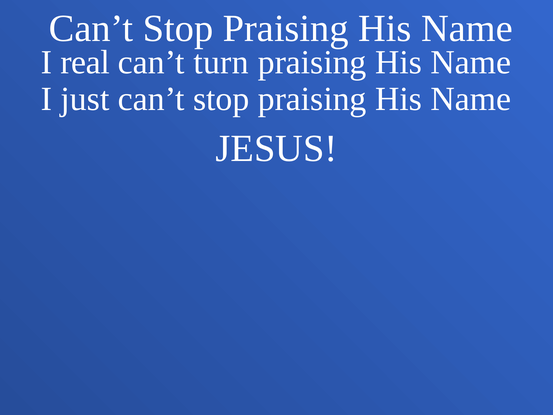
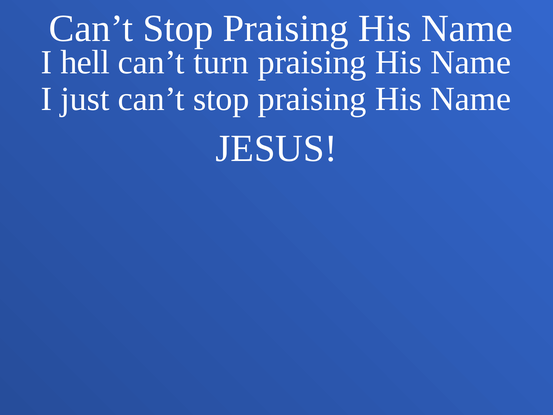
real: real -> hell (85, 62)
